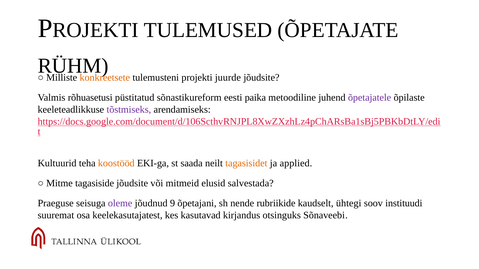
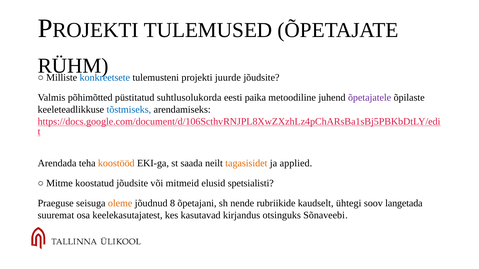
konkreetsete colour: orange -> blue (105, 78)
rõhuasetusi: rõhuasetusi -> põhimõtted (90, 98)
sõnastikureform: sõnastikureform -> suhtlusolukorda (189, 98)
tõstmiseks colour: purple -> blue (129, 110)
Kultuurid: Kultuurid -> Arendada (57, 164)
tagasiside: tagasiside -> koostatud (95, 184)
salvestada: salvestada -> spetsialisti (251, 184)
oleme colour: purple -> orange (120, 203)
9: 9 -> 8 (173, 203)
instituudi: instituudi -> langetada (404, 203)
